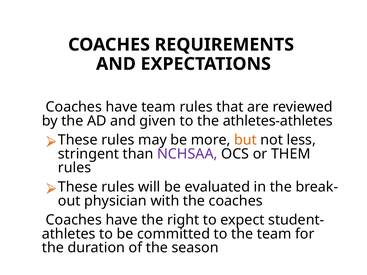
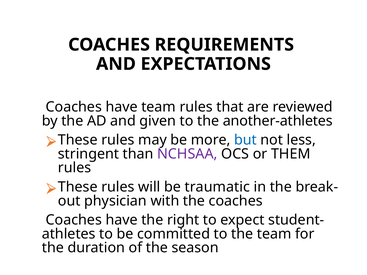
athletes-athletes: athletes-athletes -> another-athletes (278, 121)
but colour: orange -> blue (245, 140)
evaluated: evaluated -> traumatic (217, 187)
